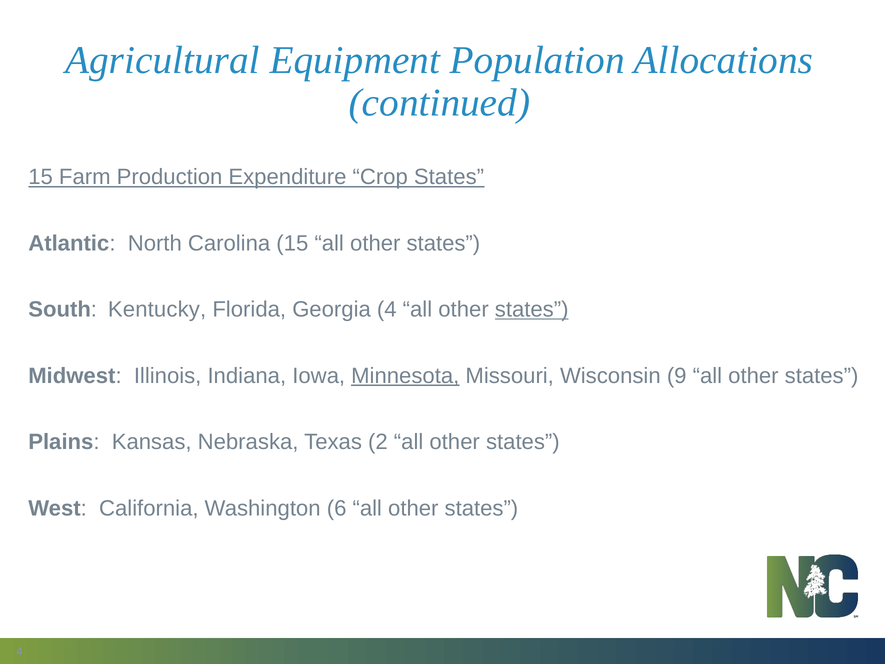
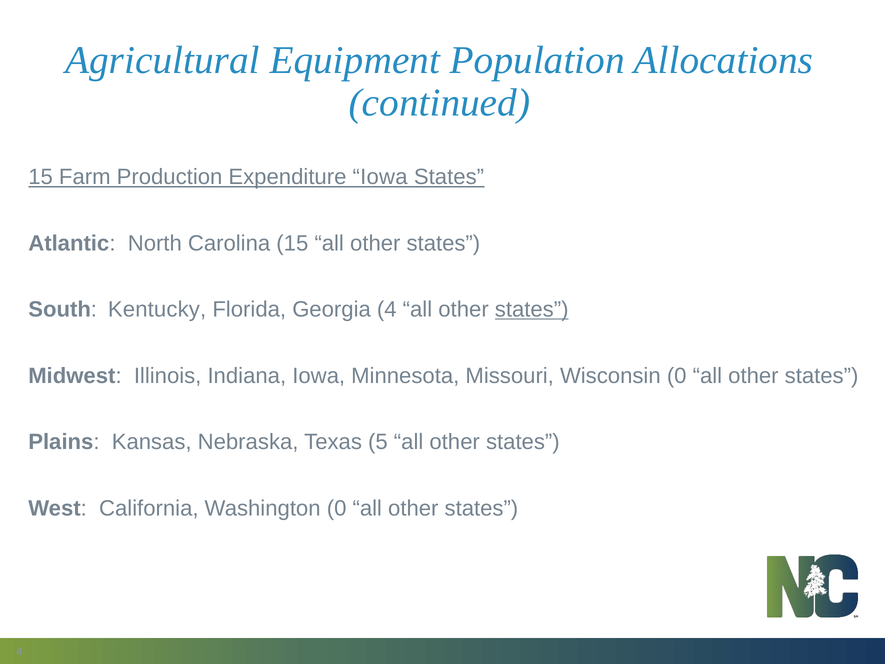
Expenditure Crop: Crop -> Iowa (380, 177)
Minnesota underline: present -> none (405, 376)
Wisconsin 9: 9 -> 0 (677, 376)
2: 2 -> 5 (378, 442)
Washington 6: 6 -> 0 (337, 508)
